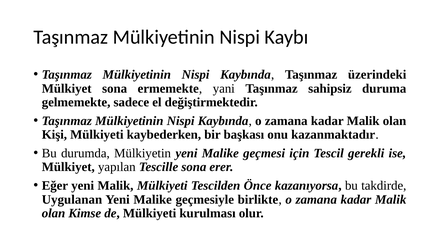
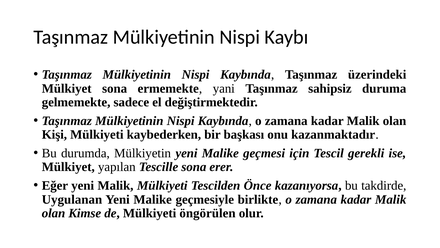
kurulması: kurulması -> öngörülen (208, 213)
